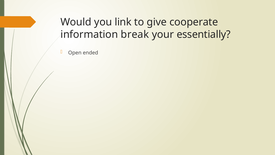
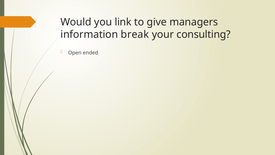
cooperate: cooperate -> managers (194, 22)
essentially: essentially -> consulting (204, 34)
